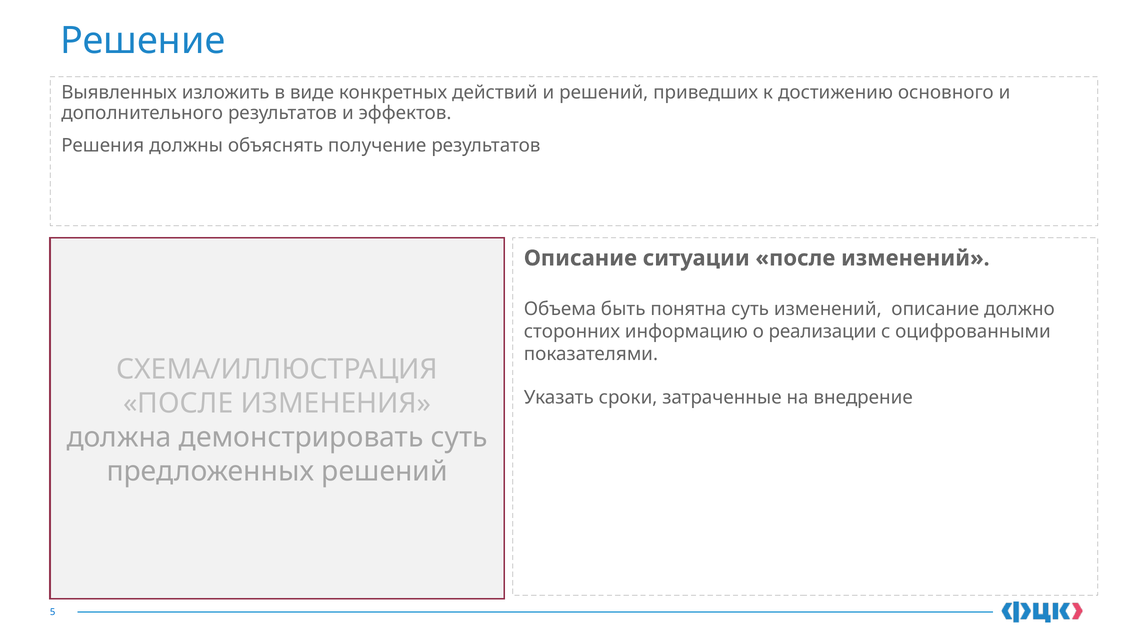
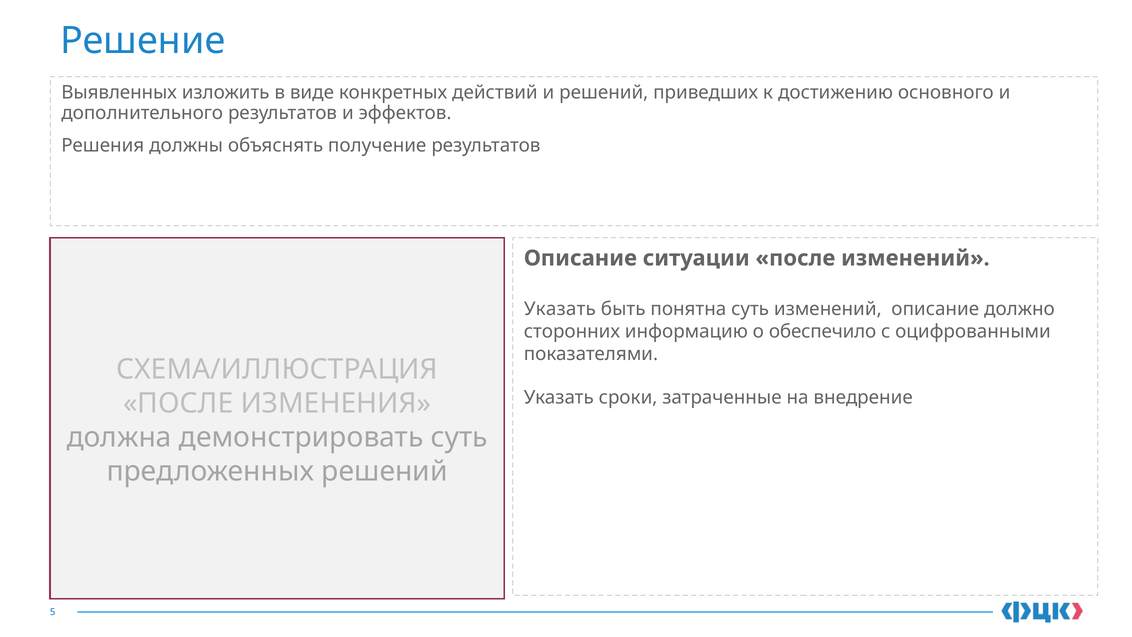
Объема: Объема -> Указать (560, 309)
реализации: реализации -> обеспечило (823, 331)
